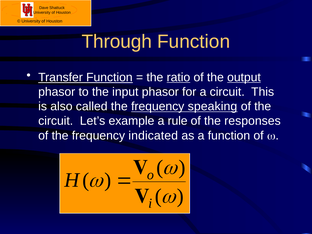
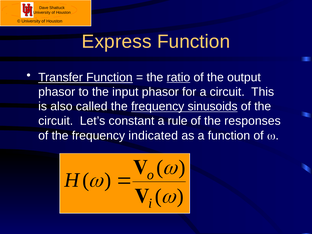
Through: Through -> Express (117, 42)
output underline: present -> none (244, 77)
speaking: speaking -> sinusoids (213, 106)
example: example -> constant (131, 121)
